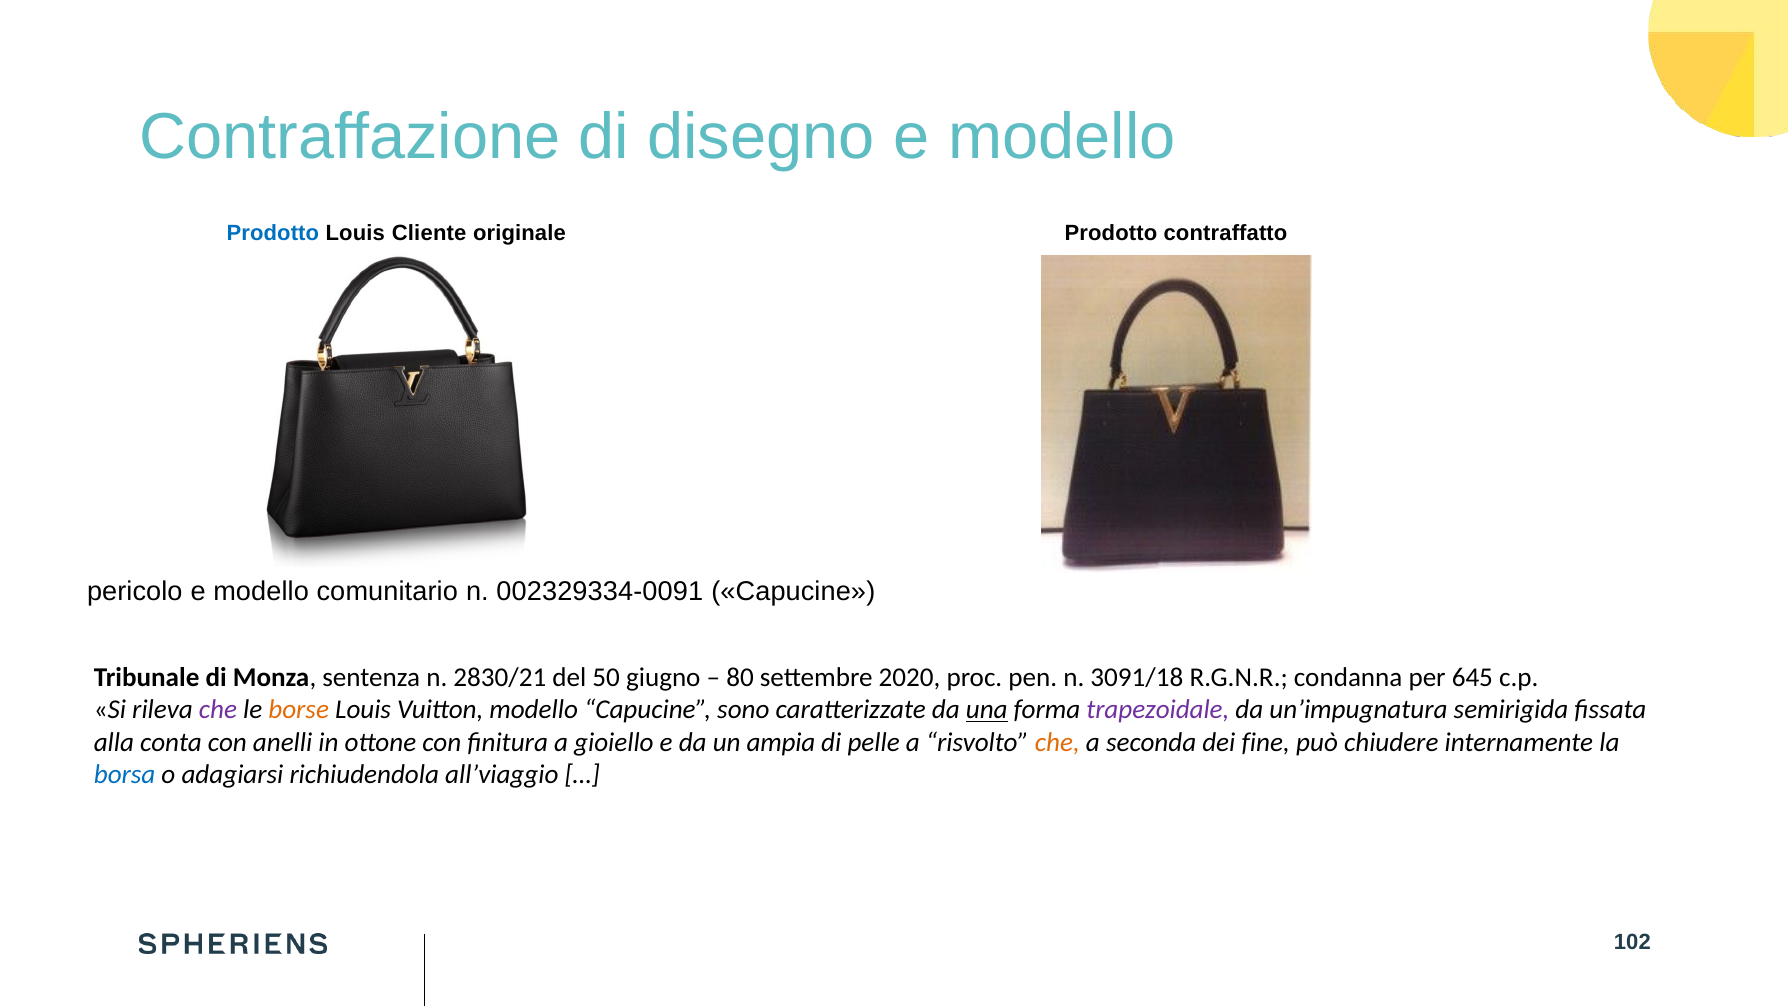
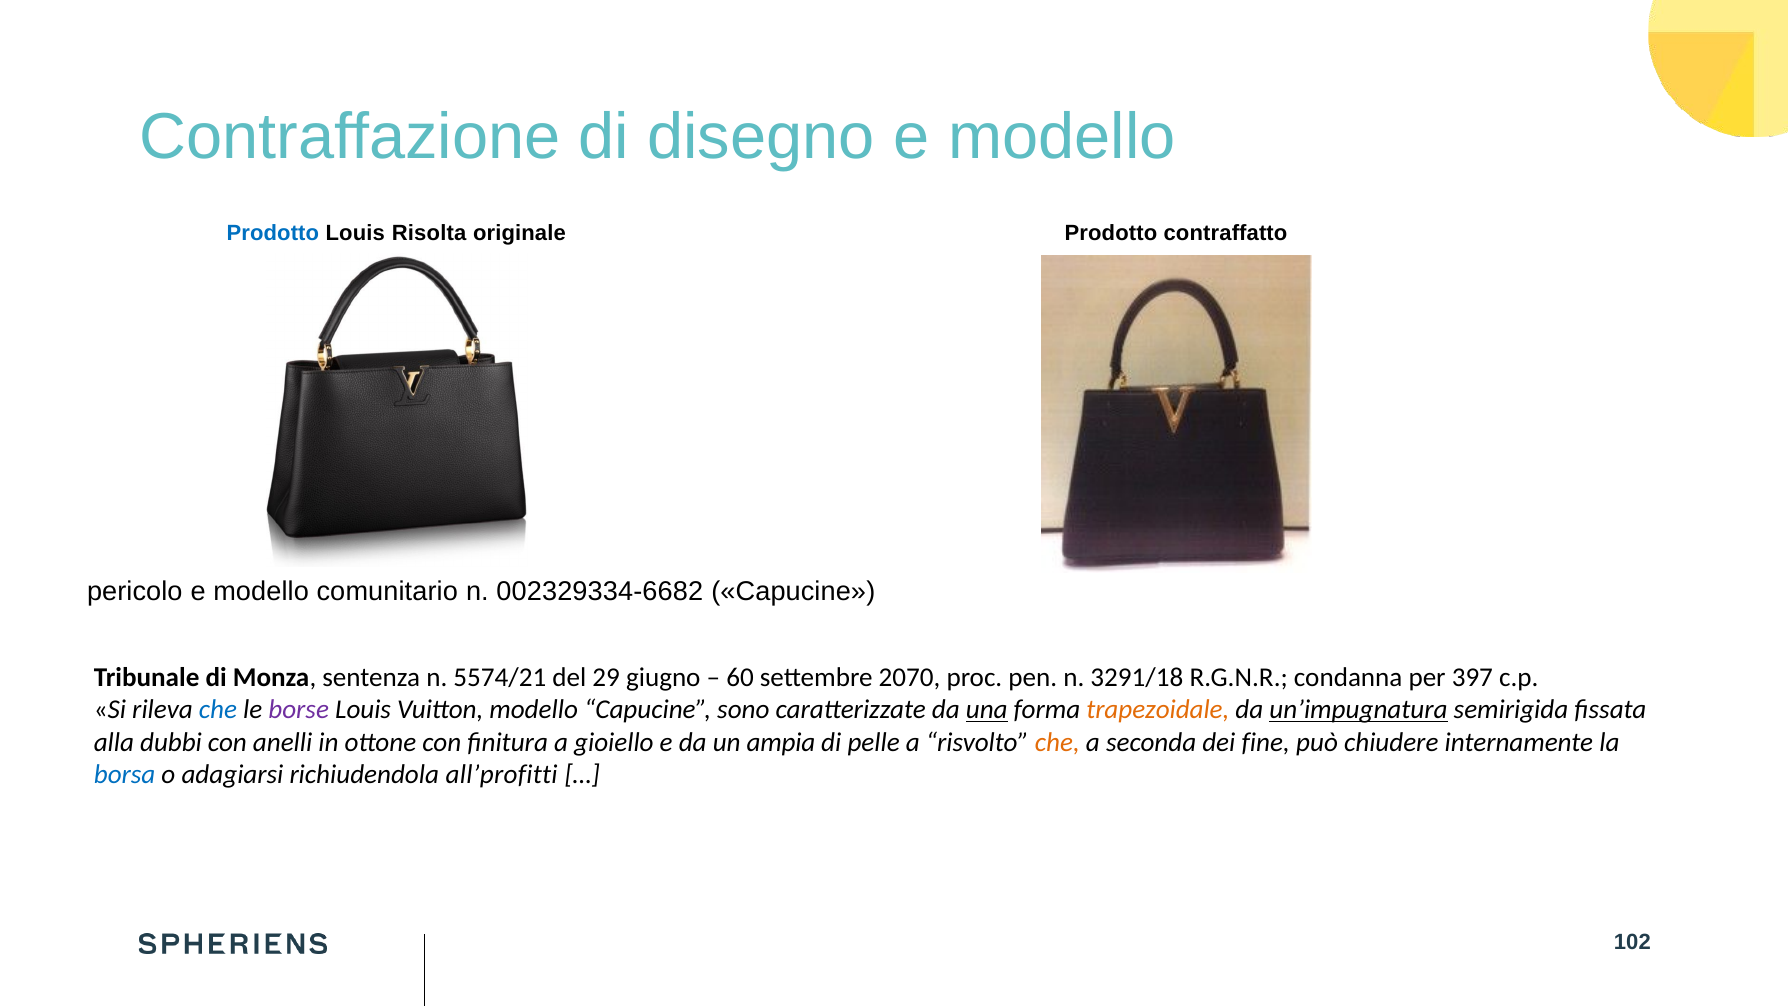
Cliente: Cliente -> Risolta (429, 233)
002329334-0091: 002329334-0091 -> 002329334-6682 (600, 592)
2830/21: 2830/21 -> 5574/21 (500, 677)
50: 50 -> 29 (606, 677)
80: 80 -> 60 (740, 677)
2020: 2020 -> 2070 (910, 677)
3091/18: 3091/18 -> 3291/18 (1137, 677)
645: 645 -> 397 (1472, 677)
che colour: purple -> blue (218, 710)
borse colour: orange -> purple (299, 710)
trapezoidale colour: purple -> orange (1158, 710)
un’impugnatura underline: none -> present (1358, 710)
conta: conta -> dubbi (171, 742)
all’viaggio: all’viaggio -> all’profitti (502, 775)
